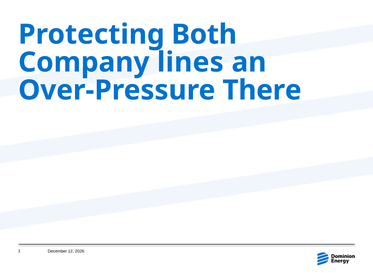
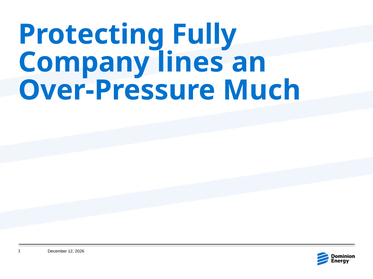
Both: Both -> Fully (204, 35)
There: There -> Much (262, 90)
